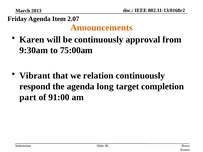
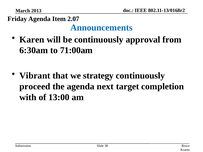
Announcements colour: orange -> blue (101, 28)
9:30am: 9:30am -> 6:30am (34, 50)
75:00am: 75:00am -> 71:00am (76, 50)
relation: relation -> strategy (98, 76)
respond: respond -> proceed (35, 87)
long: long -> next (105, 87)
part: part -> with (28, 97)
91:00: 91:00 -> 13:00 (59, 97)
